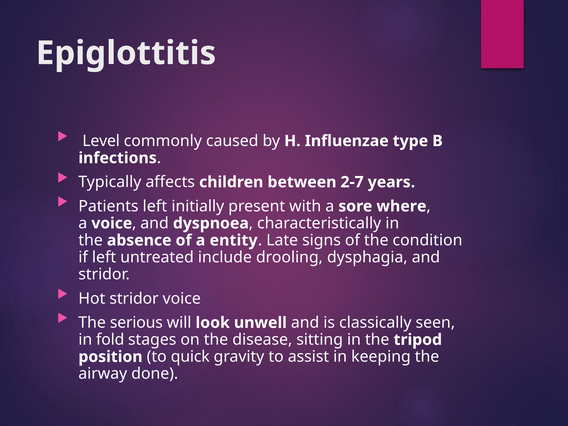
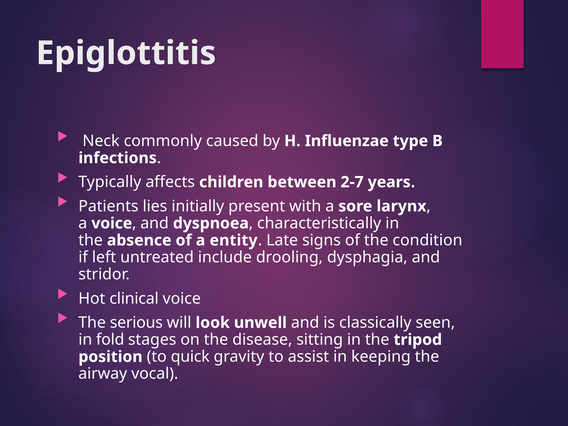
Level: Level -> Neck (101, 141)
Patients left: left -> lies (155, 206)
where: where -> larynx (401, 206)
Hot stridor: stridor -> clinical (134, 299)
done: done -> vocal (155, 374)
